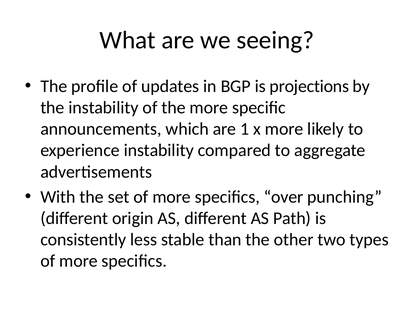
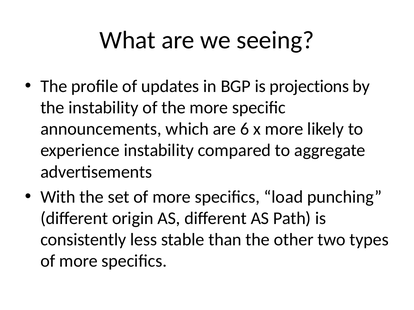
1: 1 -> 6 (245, 129)
over: over -> load (284, 197)
